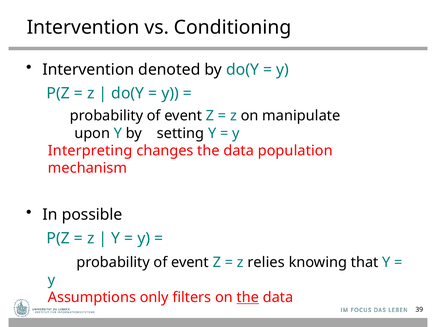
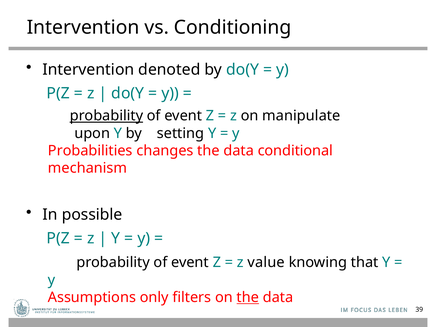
probability underline: none -> present (106, 116)
Interpreting: Interpreting -> Probabilities (90, 151)
population: population -> conditional (295, 151)
relies: relies -> value (266, 262)
